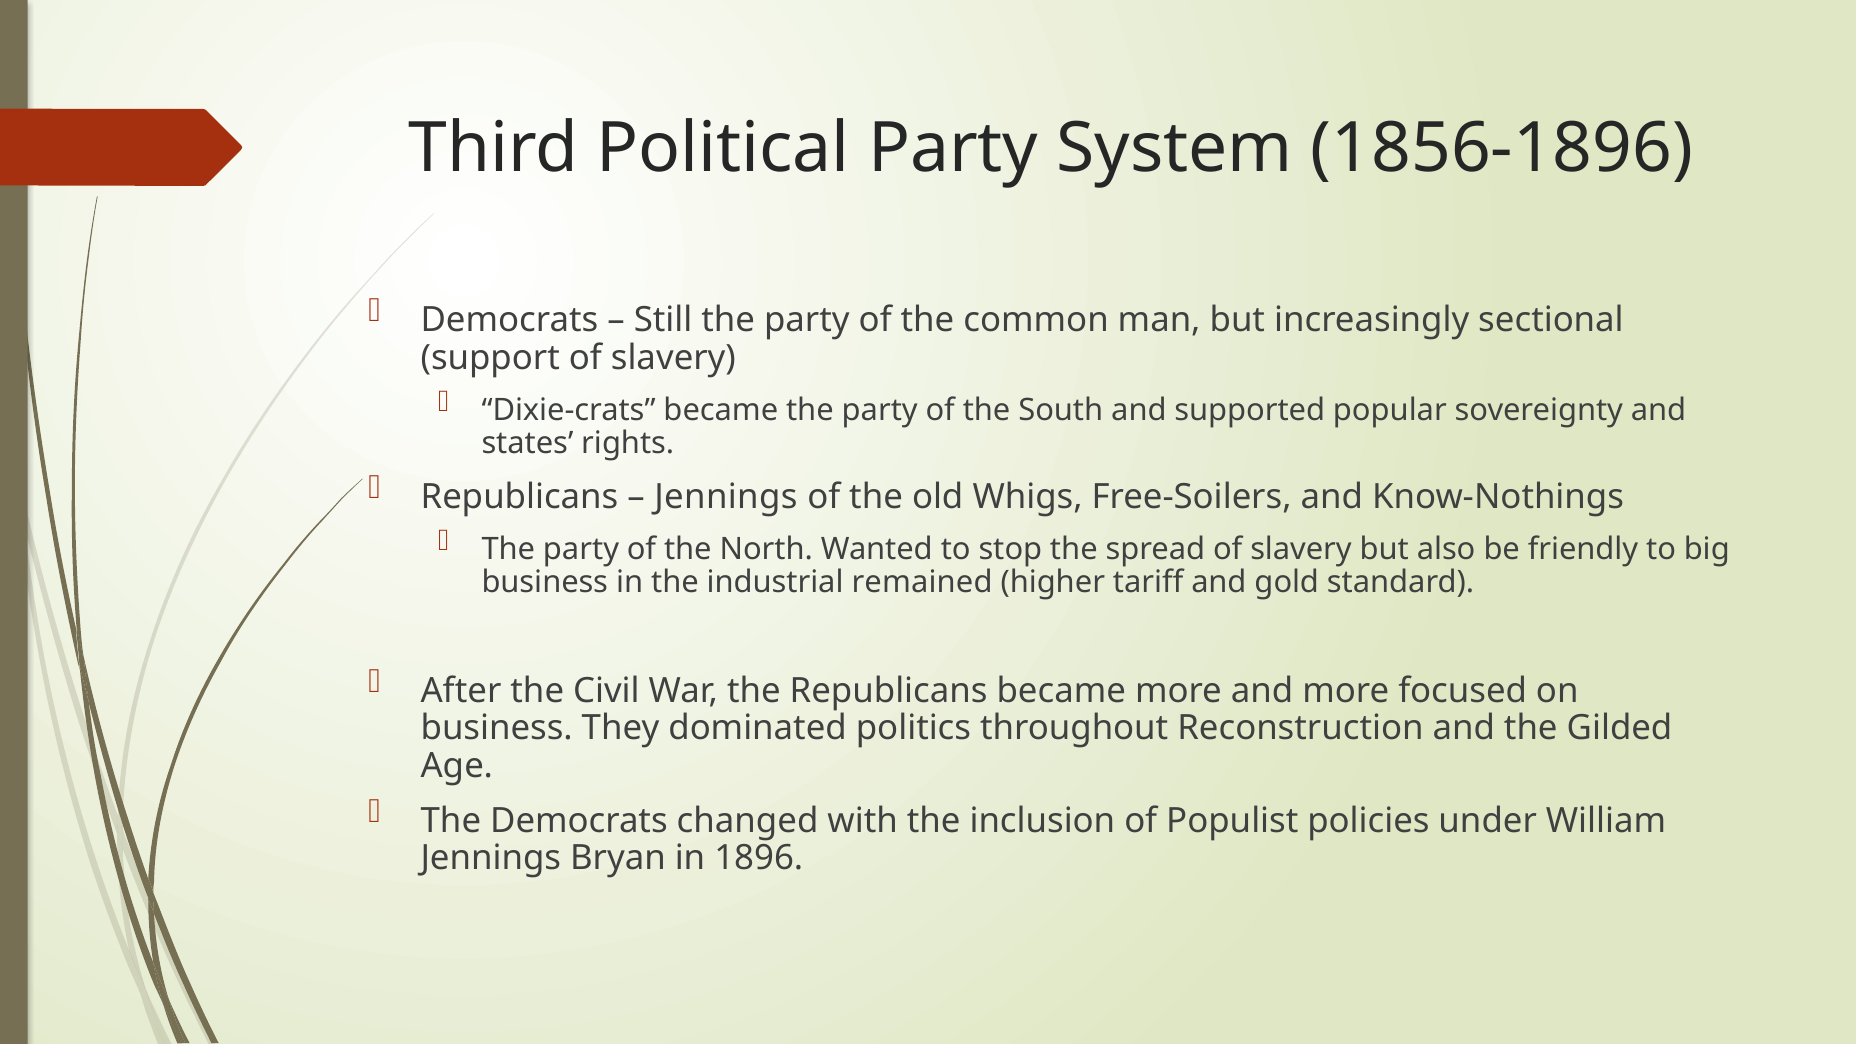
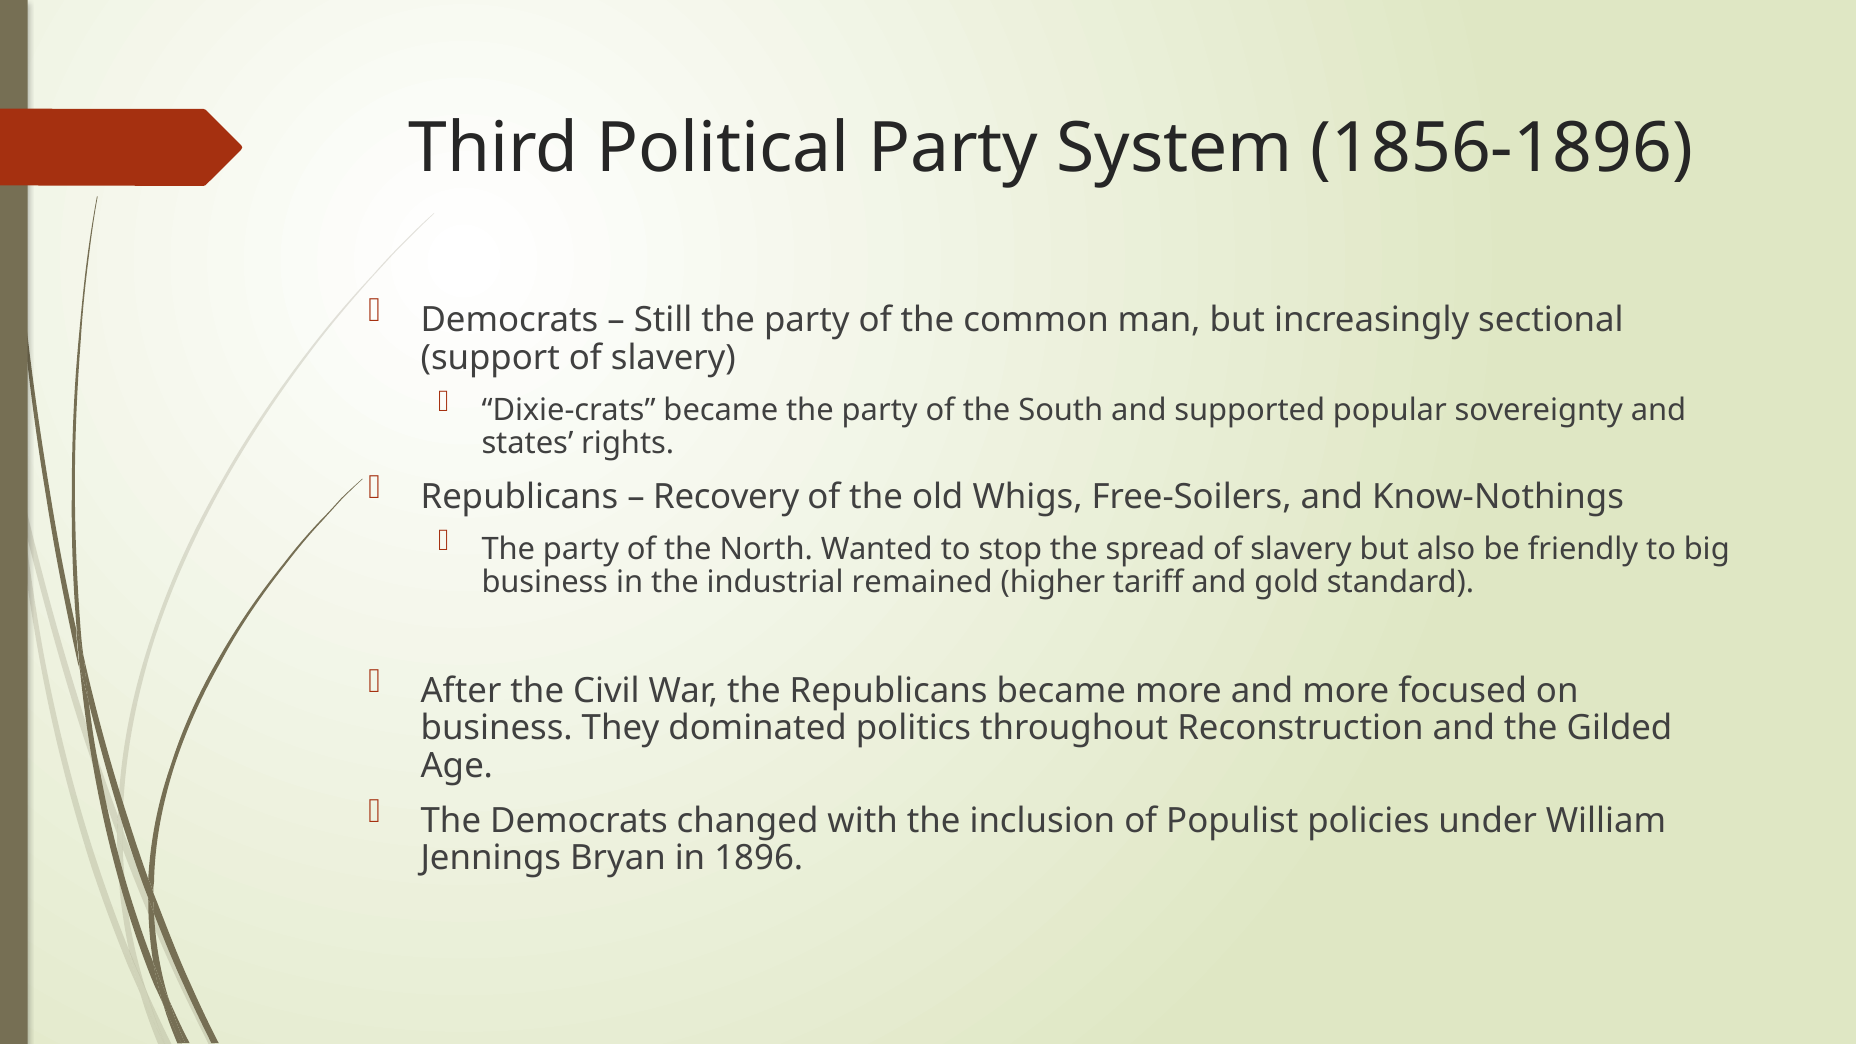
Jennings: Jennings -> Recovery (726, 497)
